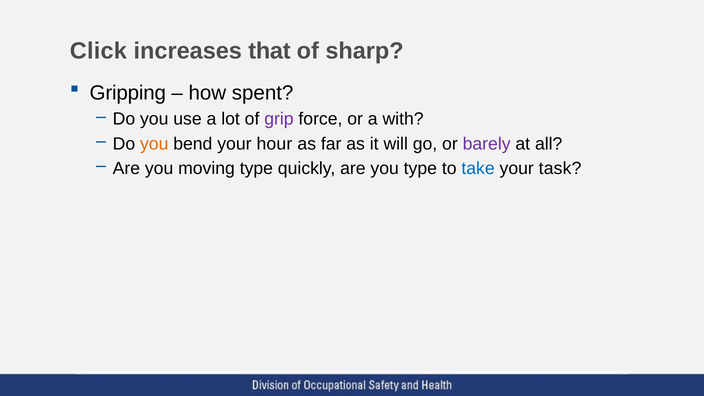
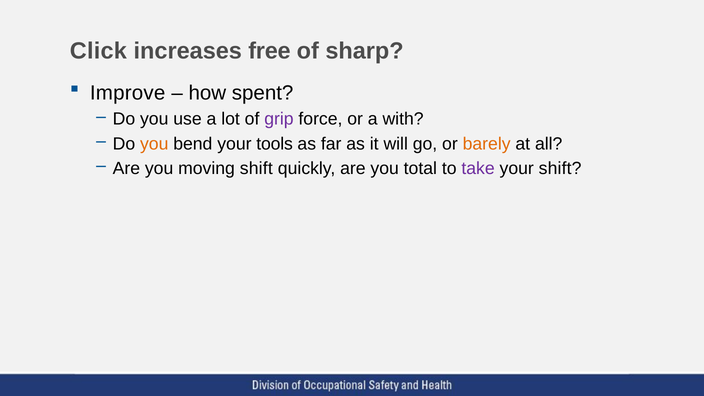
that: that -> free (269, 51)
Gripping: Gripping -> Improve (128, 93)
hour: hour -> tools (275, 144)
barely colour: purple -> orange (487, 144)
moving type: type -> shift (256, 168)
you type: type -> total (420, 168)
take colour: blue -> purple (478, 168)
your task: task -> shift (560, 168)
